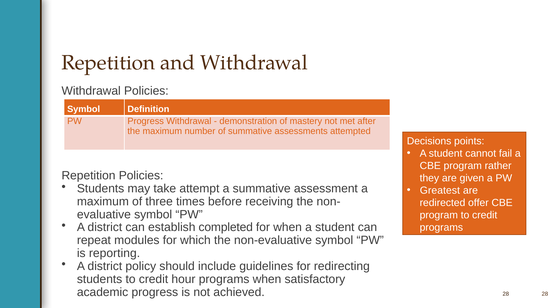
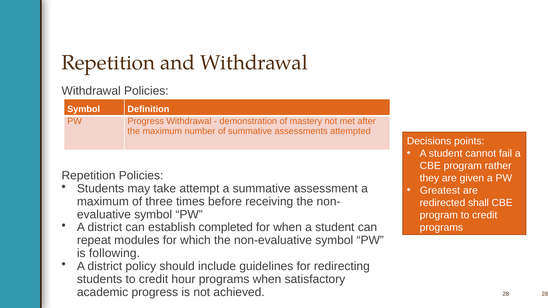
offer: offer -> shall (478, 203)
reporting: reporting -> following (114, 253)
